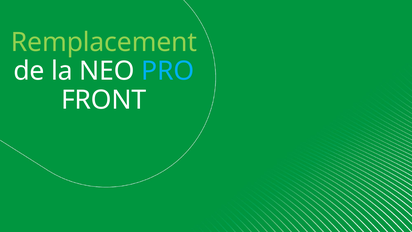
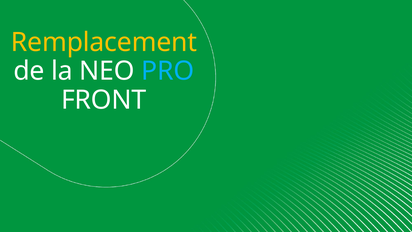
Remplacement colour: light green -> yellow (104, 42)
